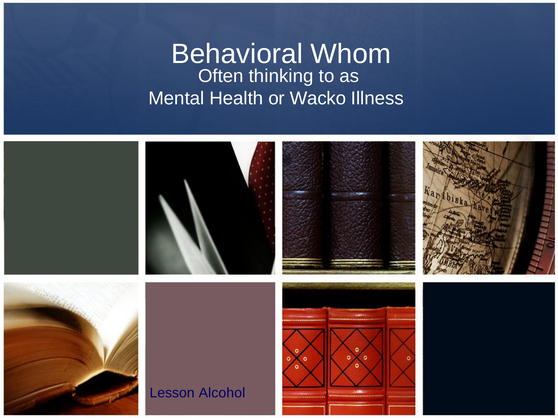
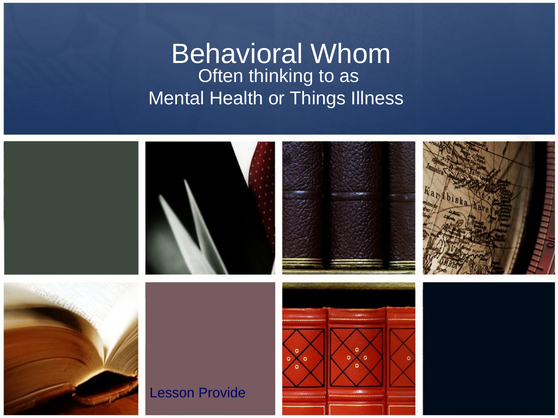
Wacko: Wacko -> Things (318, 98)
Alcohol: Alcohol -> Provide (222, 393)
